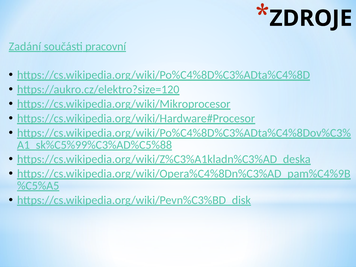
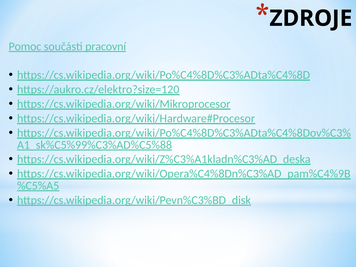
Zadání: Zadání -> Pomoc (25, 46)
